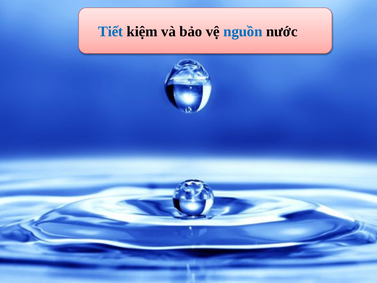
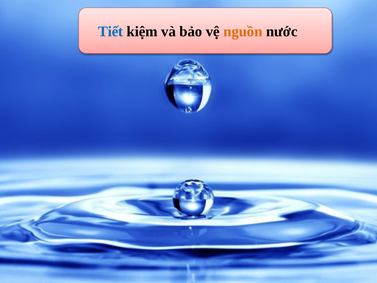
nguồn colour: blue -> orange (243, 32)
